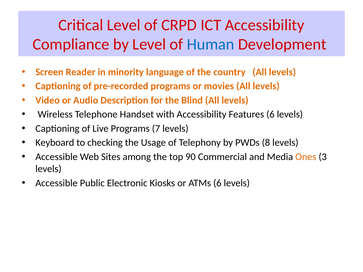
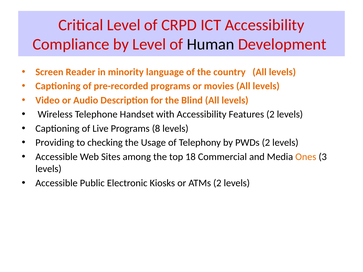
Human colour: blue -> black (211, 44)
Features 6: 6 -> 2 (270, 115)
7: 7 -> 8 (156, 129)
Keyboard: Keyboard -> Providing (55, 143)
PWDs 8: 8 -> 2 (266, 143)
90: 90 -> 18 (191, 157)
ATMs 6: 6 -> 2 (217, 183)
